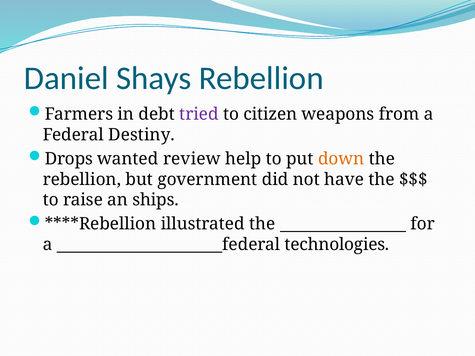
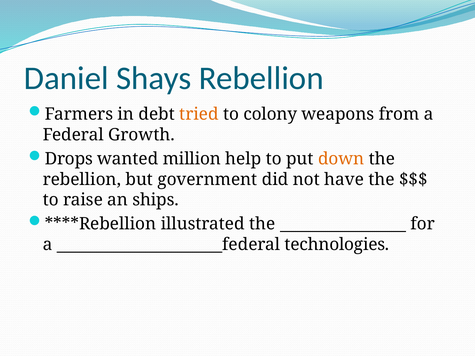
tried colour: purple -> orange (199, 114)
citizen: citizen -> colony (270, 114)
Destiny: Destiny -> Growth (142, 135)
review: review -> million (192, 159)
